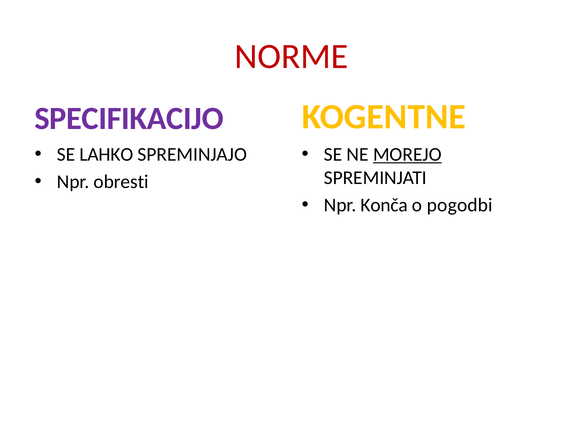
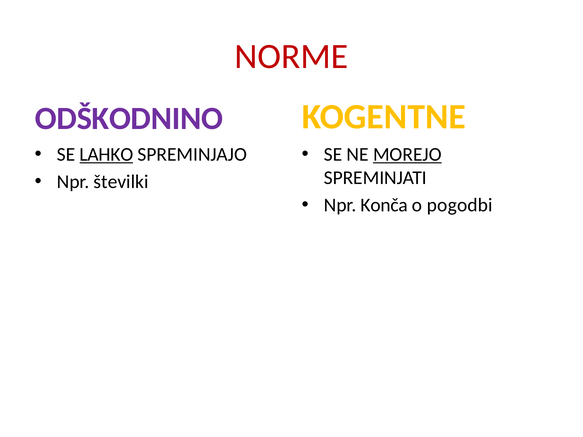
SPECIFIKACIJO: SPECIFIKACIJO -> ODŠKODNINO (129, 119)
LAHKO underline: none -> present (106, 155)
obresti: obresti -> številki (121, 182)
